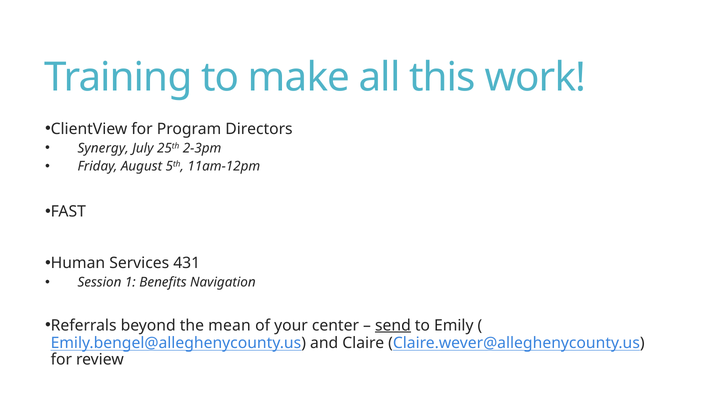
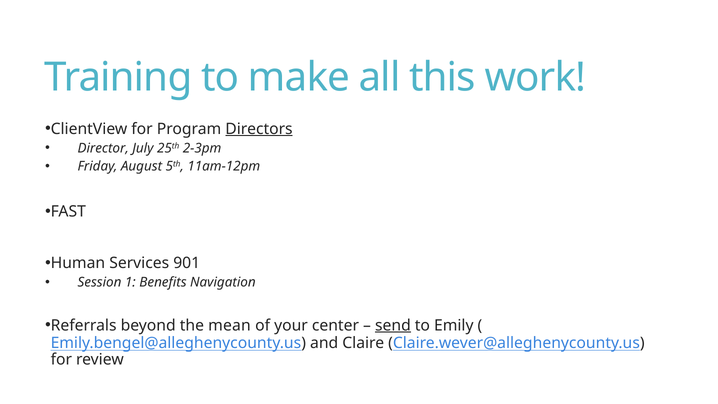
Directors underline: none -> present (259, 129)
Synergy: Synergy -> Director (103, 148)
431: 431 -> 901 (187, 263)
